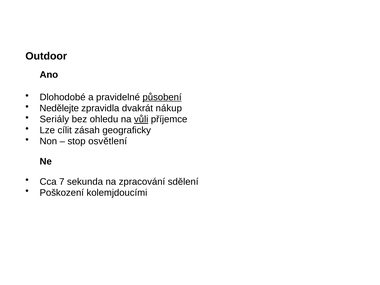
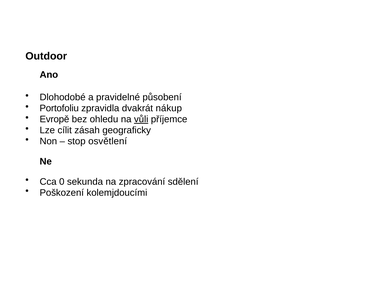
působení underline: present -> none (162, 97)
Nedělejte: Nedělejte -> Portofoliu (59, 108)
Seriály: Seriály -> Evropě (54, 119)
7: 7 -> 0 (62, 182)
